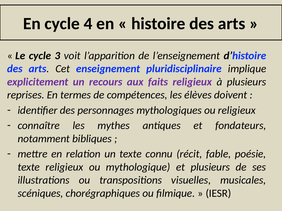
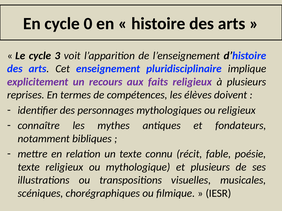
4: 4 -> 0 (88, 24)
